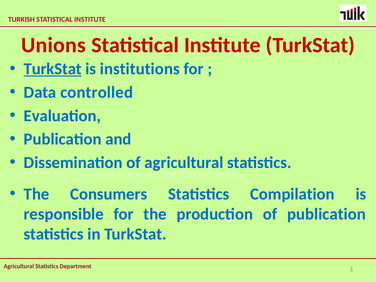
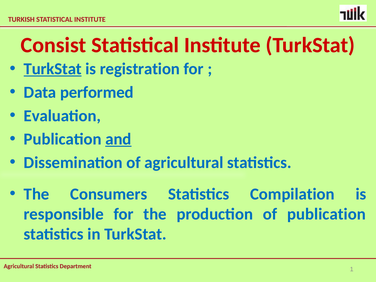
Unions: Unions -> Consist (54, 45)
institutions: institutions -> registration (140, 69)
controlled: controlled -> performed (97, 92)
and underline: none -> present (118, 139)
